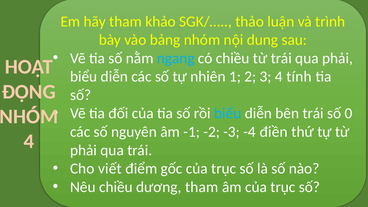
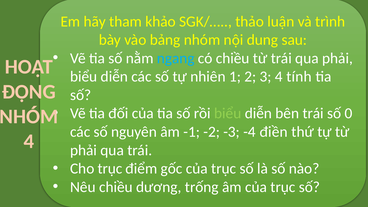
biểu colour: light blue -> light green (228, 113)
Cho viết: viết -> trục (110, 169)
dương tham: tham -> trống (202, 187)
